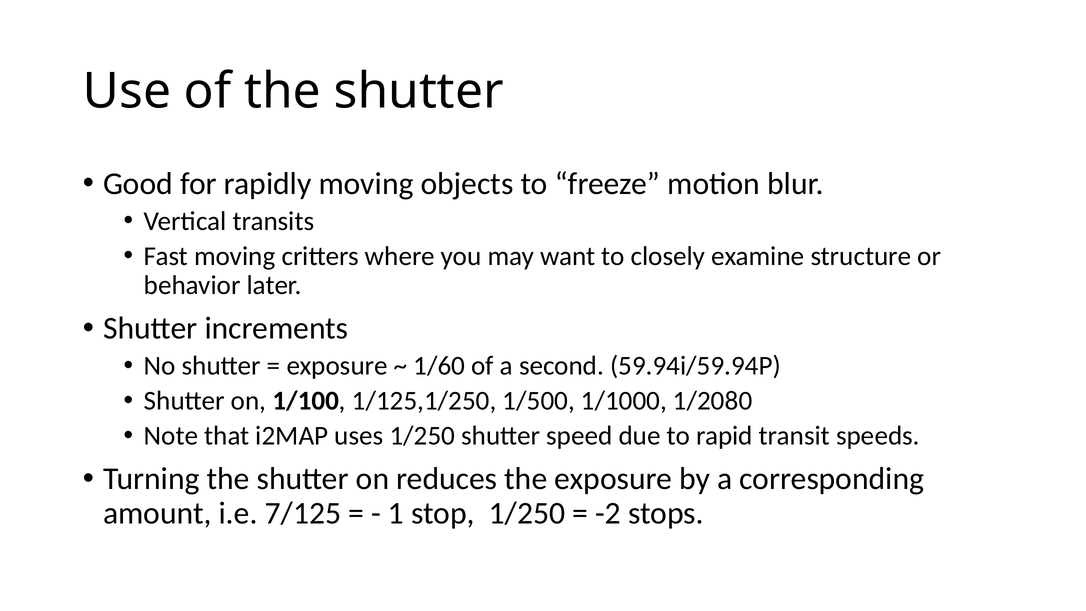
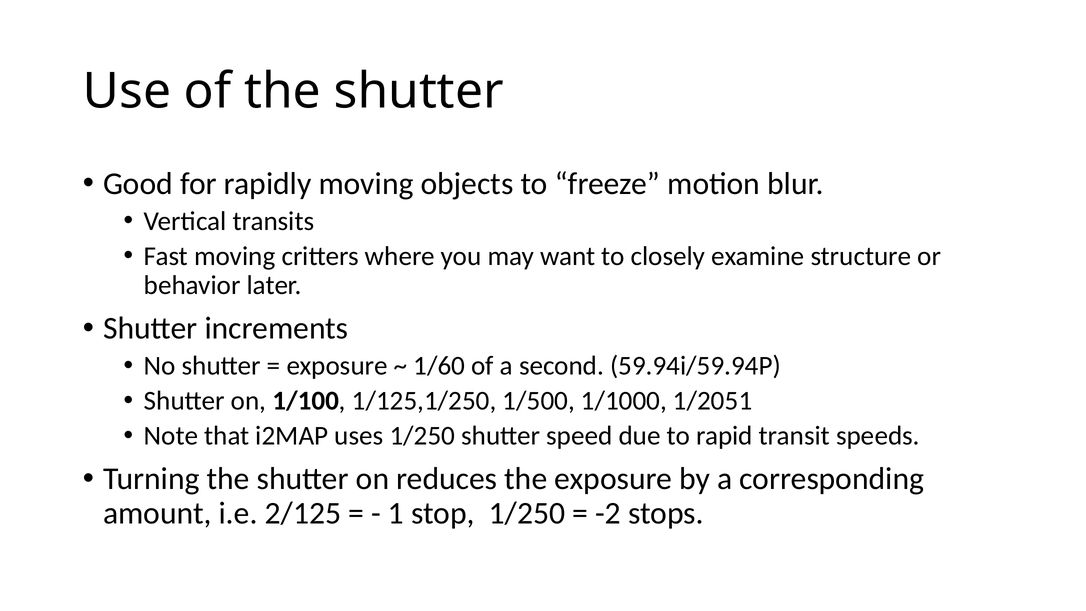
1/2080: 1/2080 -> 1/2051 (713, 401)
7/125: 7/125 -> 2/125 (303, 513)
